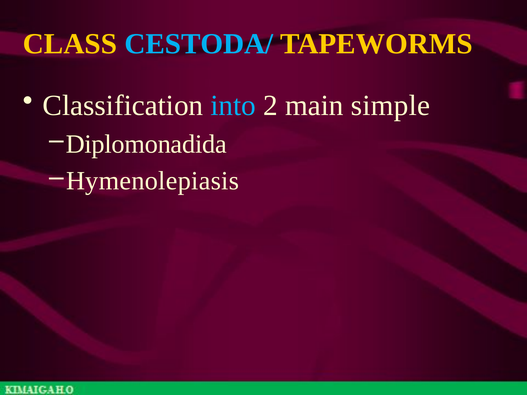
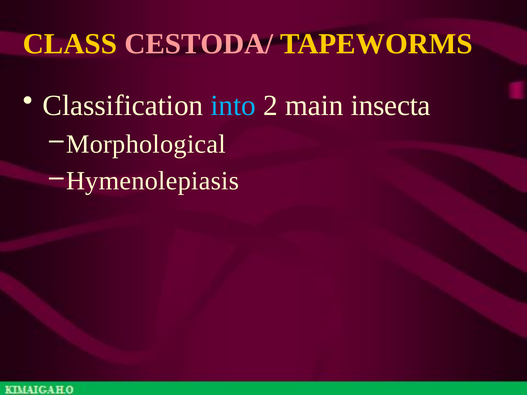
CESTODA/ colour: light blue -> pink (199, 44)
simple: simple -> insecta (391, 106)
Diplomonadida: Diplomonadida -> Morphological (146, 144)
